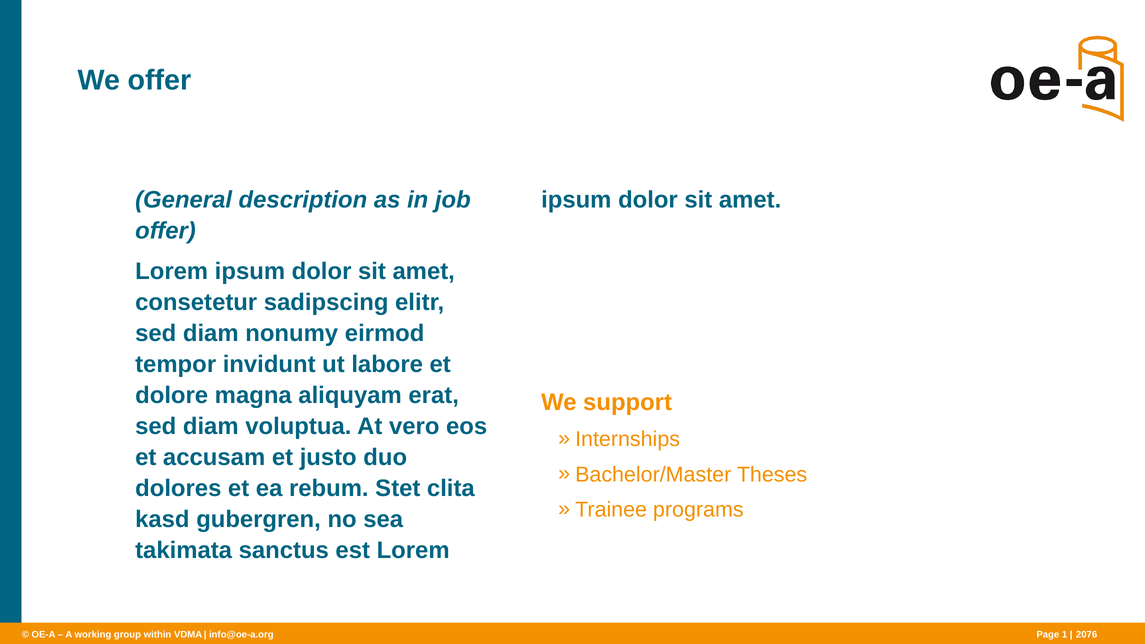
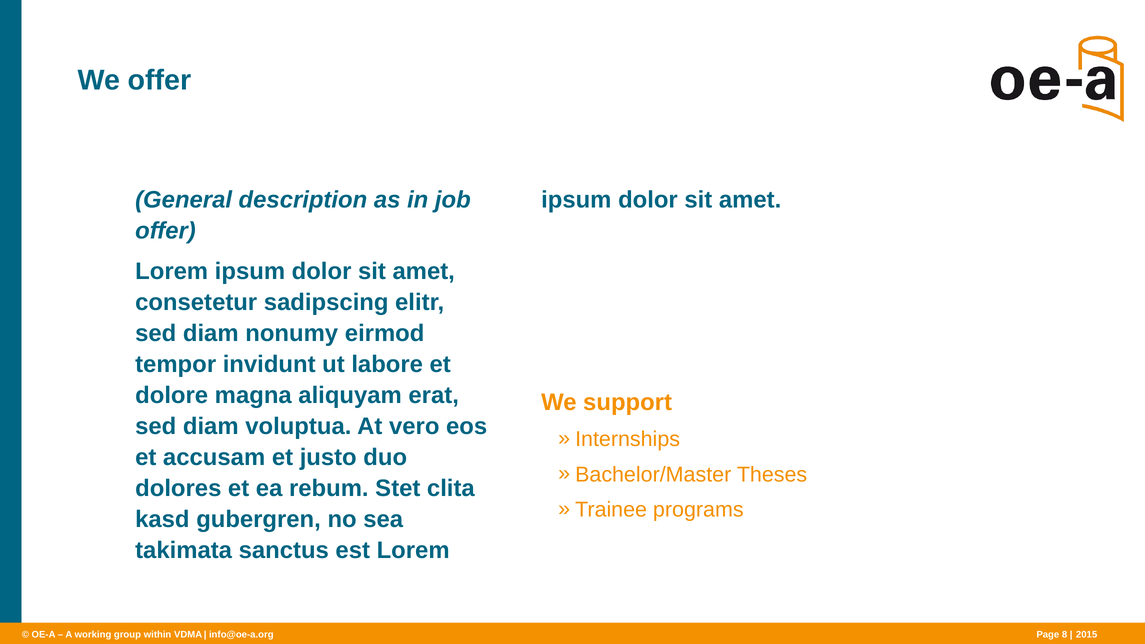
1: 1 -> 8 (1065, 635)
2076: 2076 -> 2015 (1087, 635)
